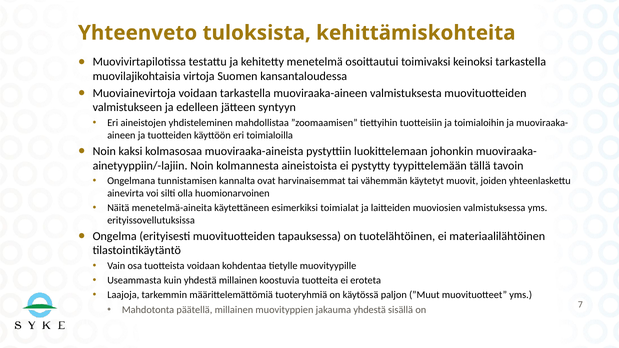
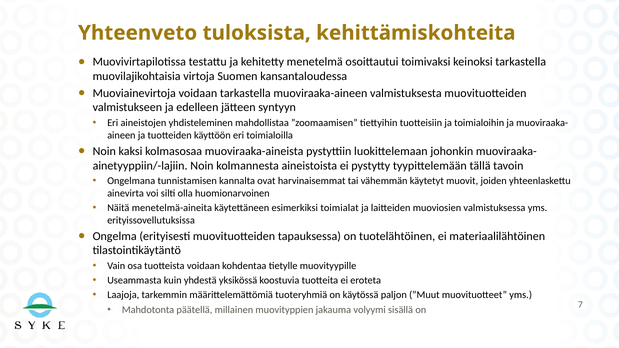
yhdestä millainen: millainen -> yksikössä (238, 280)
jakauma yhdestä: yhdestä -> volyymi (370, 310)
